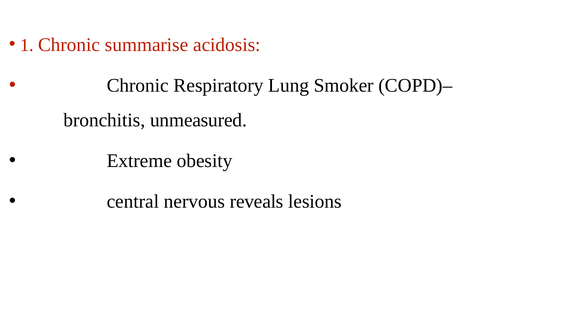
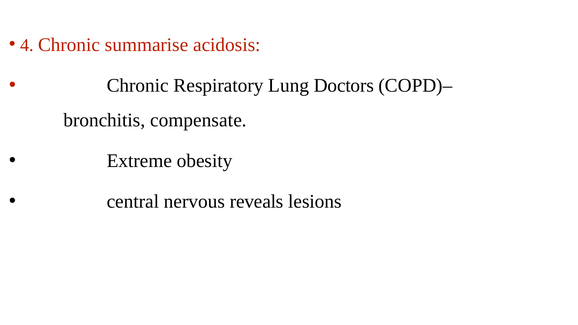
1: 1 -> 4 (27, 45)
Smoker: Smoker -> Doctors (344, 85)
unmeasured: unmeasured -> compensate (198, 120)
